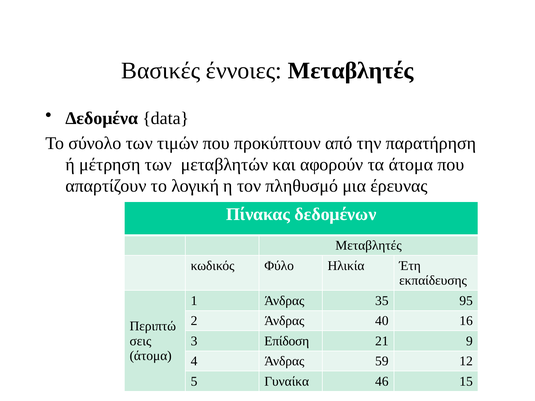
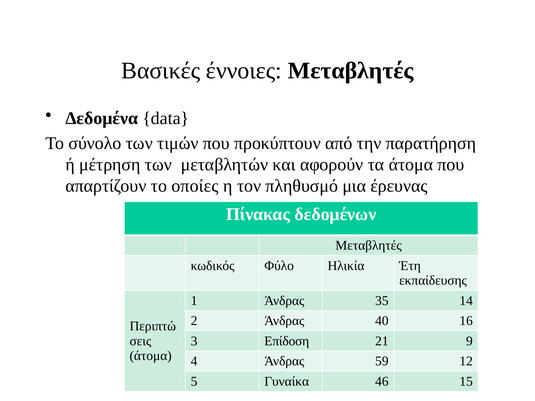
λογική: λογική -> οποίες (195, 186)
95: 95 -> 14 (466, 301)
